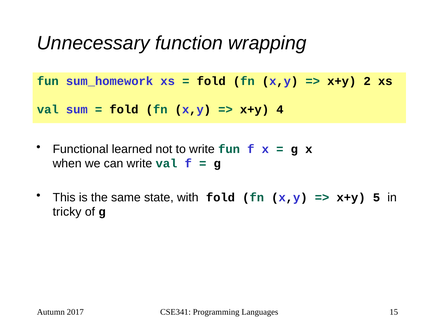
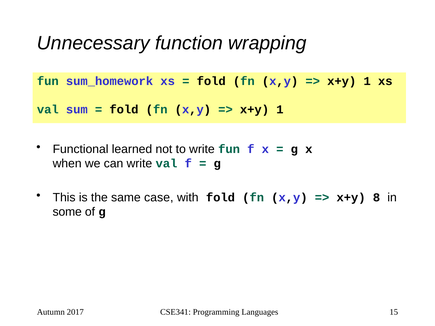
2: 2 -> 1 (367, 81)
4: 4 -> 1 (280, 110)
state: state -> case (159, 198)
5: 5 -> 8 (376, 198)
tricky: tricky -> some (67, 212)
